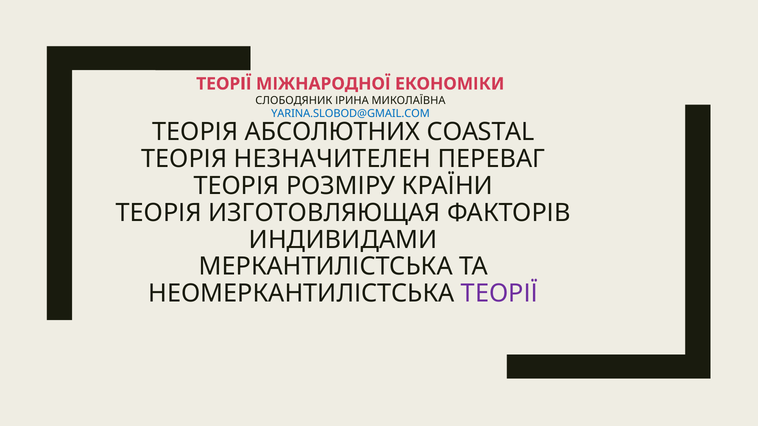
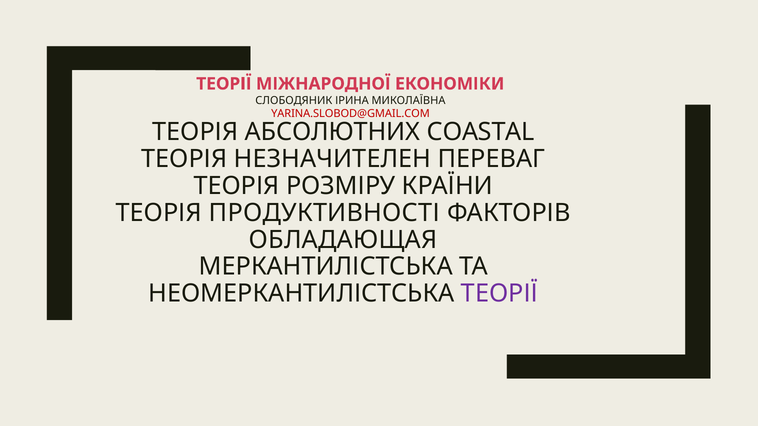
YARINA.SLOBOD@GMAIL.COM colour: blue -> red (350, 114)
ИЗГОТОВЛЯЮЩАЯ: ИЗГОТОВЛЯЮЩАЯ -> ПРОДУКТИВНОСТІ (324, 213)
ИНДИВИДАМИ: ИНДИВИДАМИ -> ОБЛАДАЮЩАЯ (343, 240)
